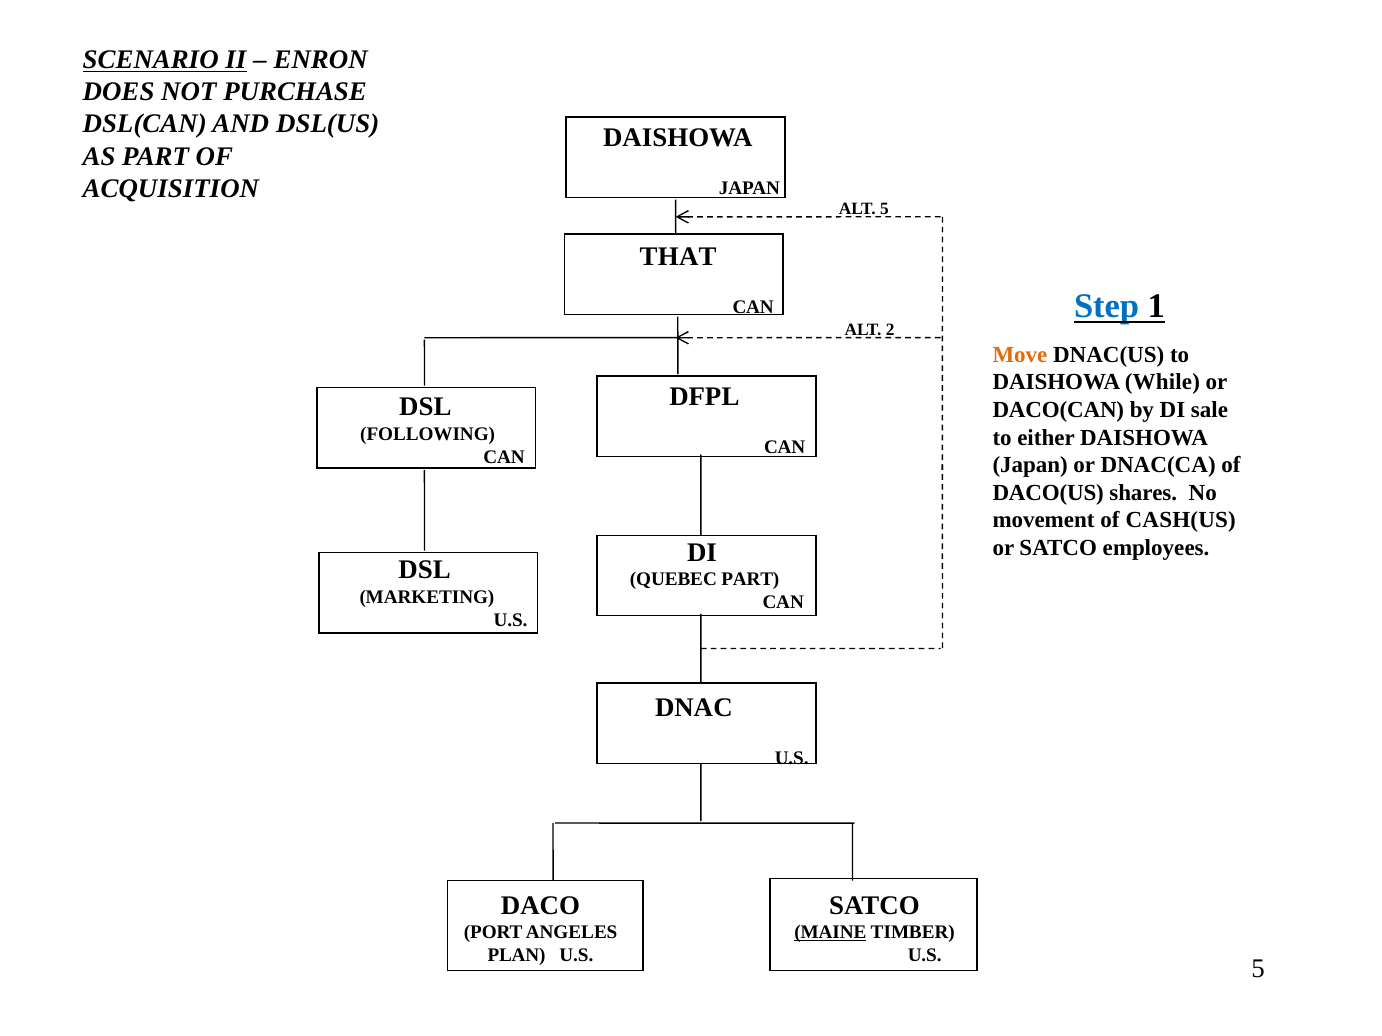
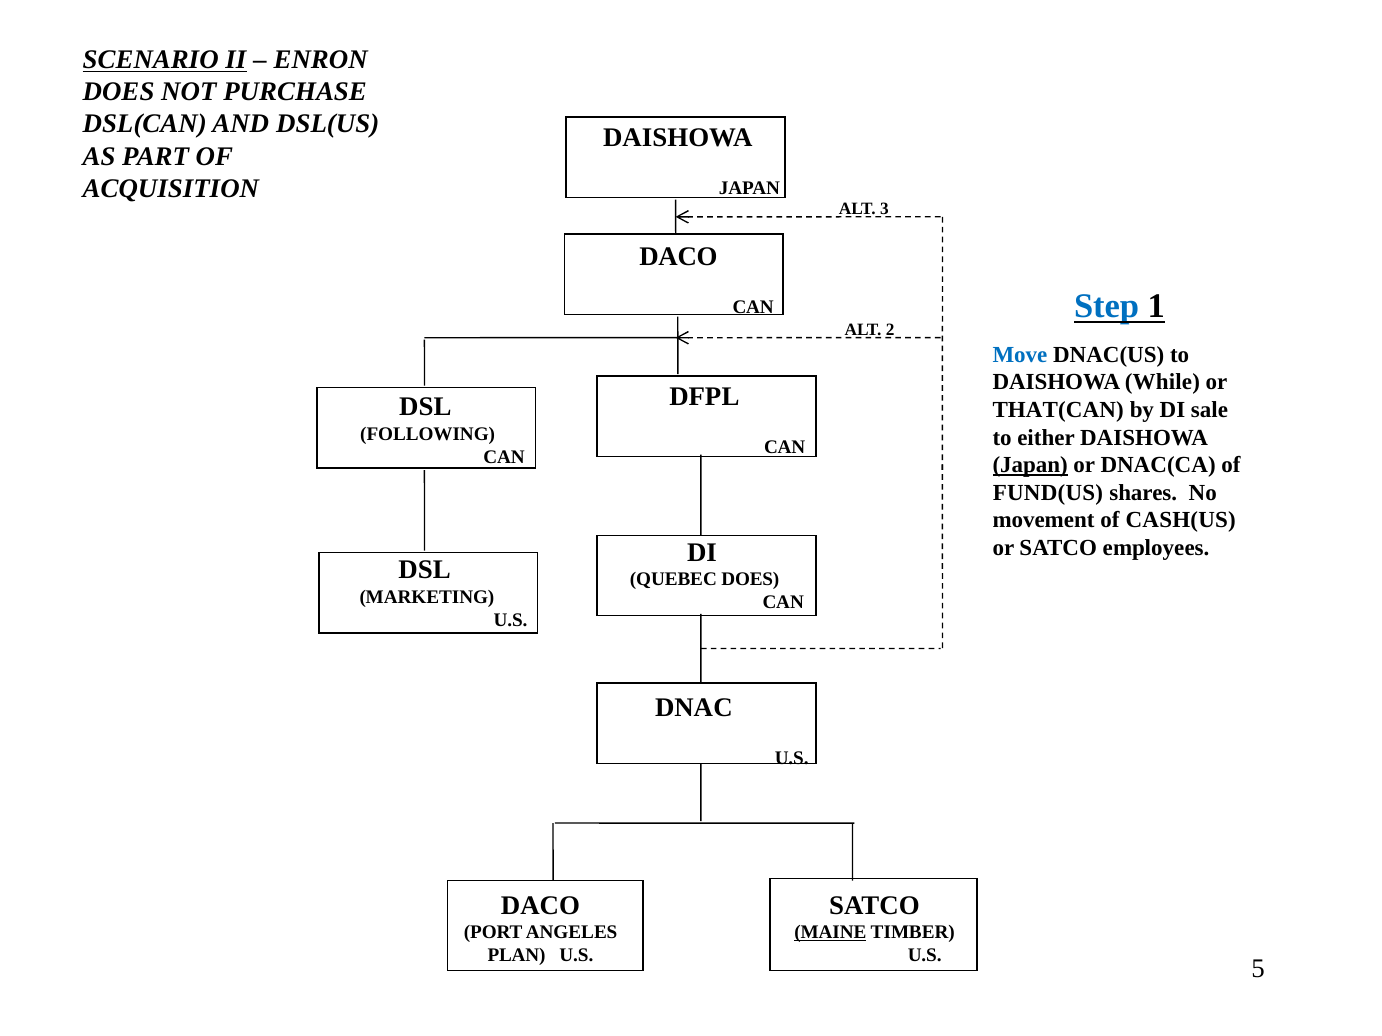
ALT 5: 5 -> 3 (884, 209)
THAT: THAT -> DACO (678, 257)
Move colour: orange -> blue (1020, 355)
DACO(CAN: DACO(CAN -> THAT(CAN (1058, 410)
Japan underline: none -> present (1030, 465)
DACO(US: DACO(US -> FUND(US (1048, 493)
QUEBEC PART: PART -> DOES (750, 580)
